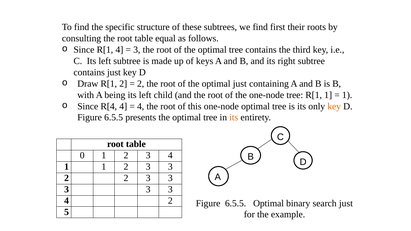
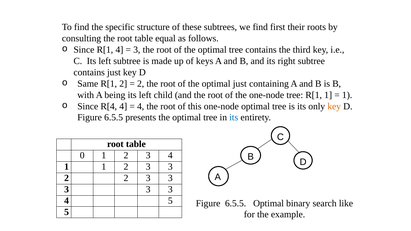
Draw: Draw -> Same (88, 84)
its colour: orange -> blue (234, 118)
4 2: 2 -> 5 (170, 201)
search just: just -> like (346, 203)
